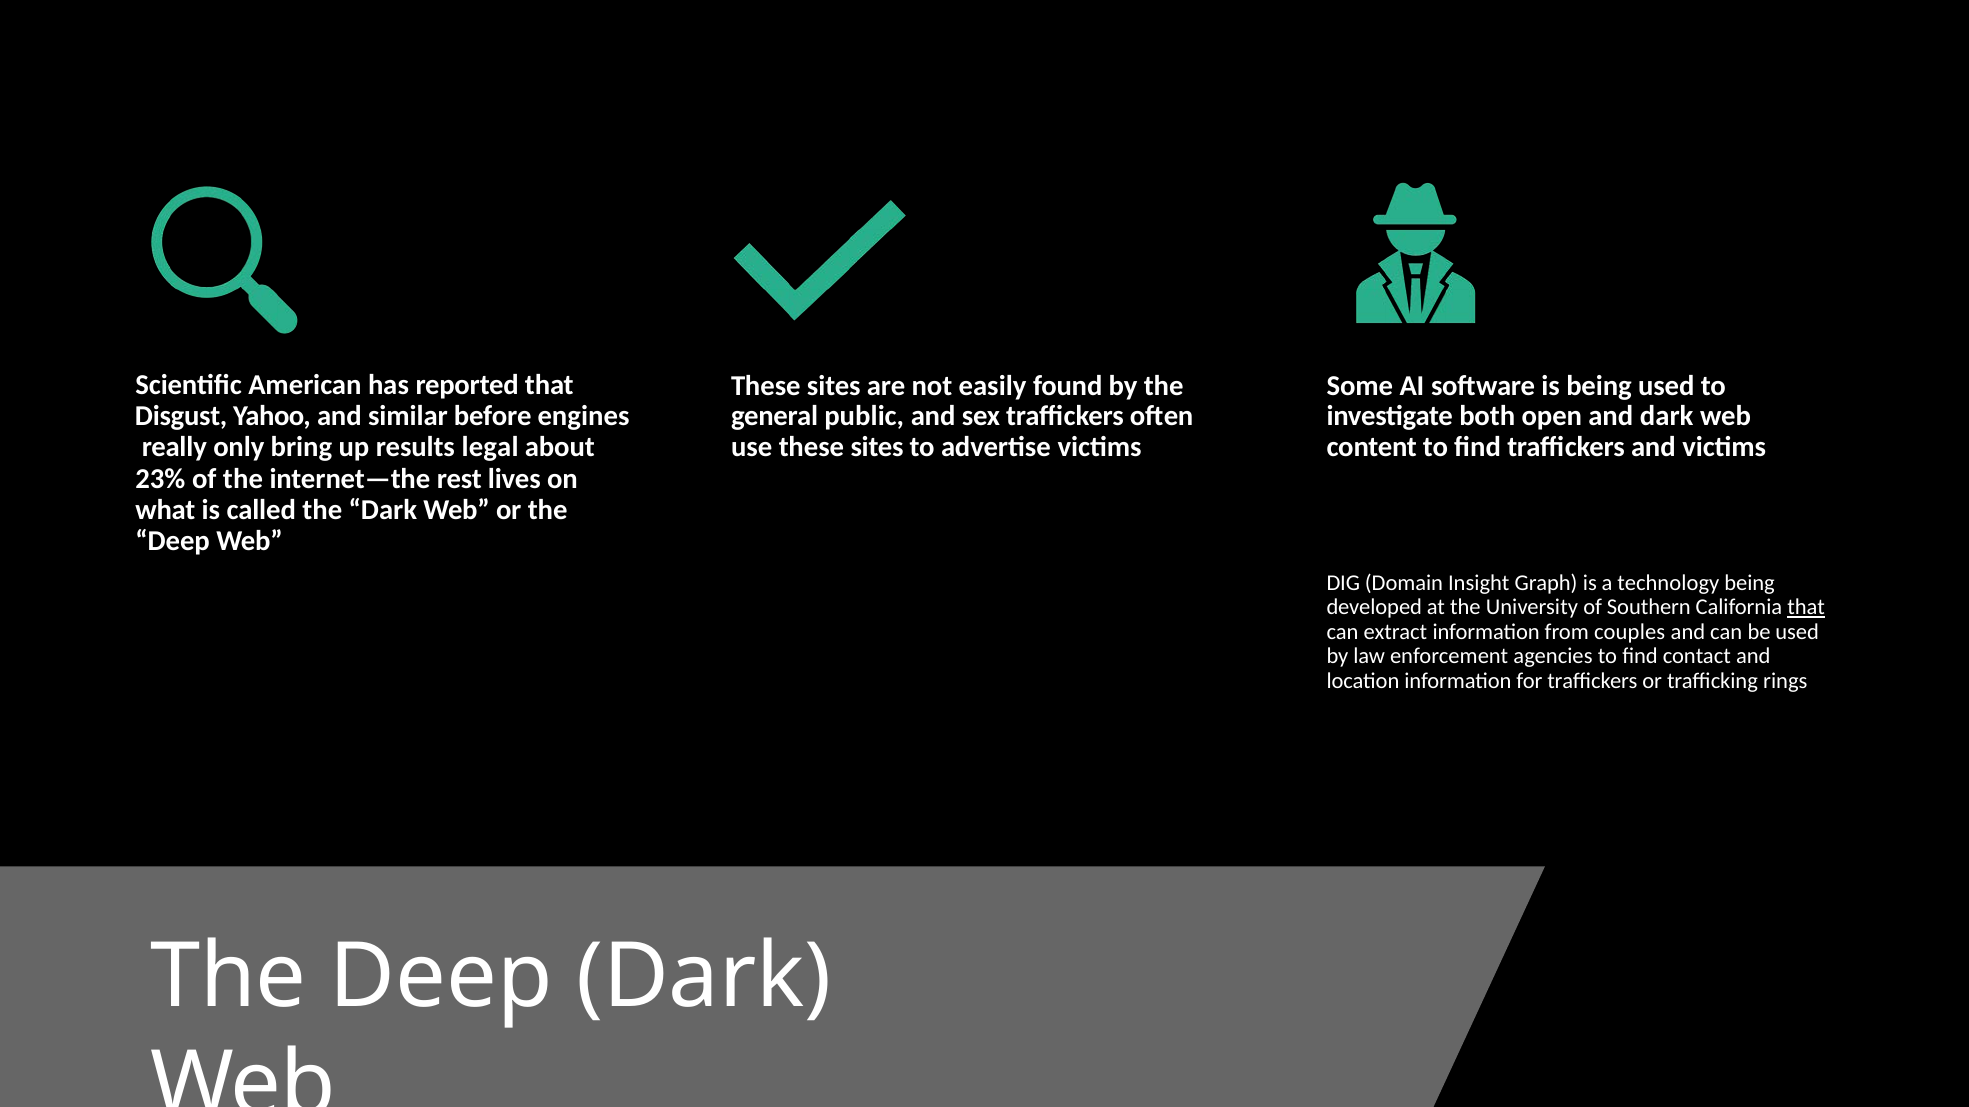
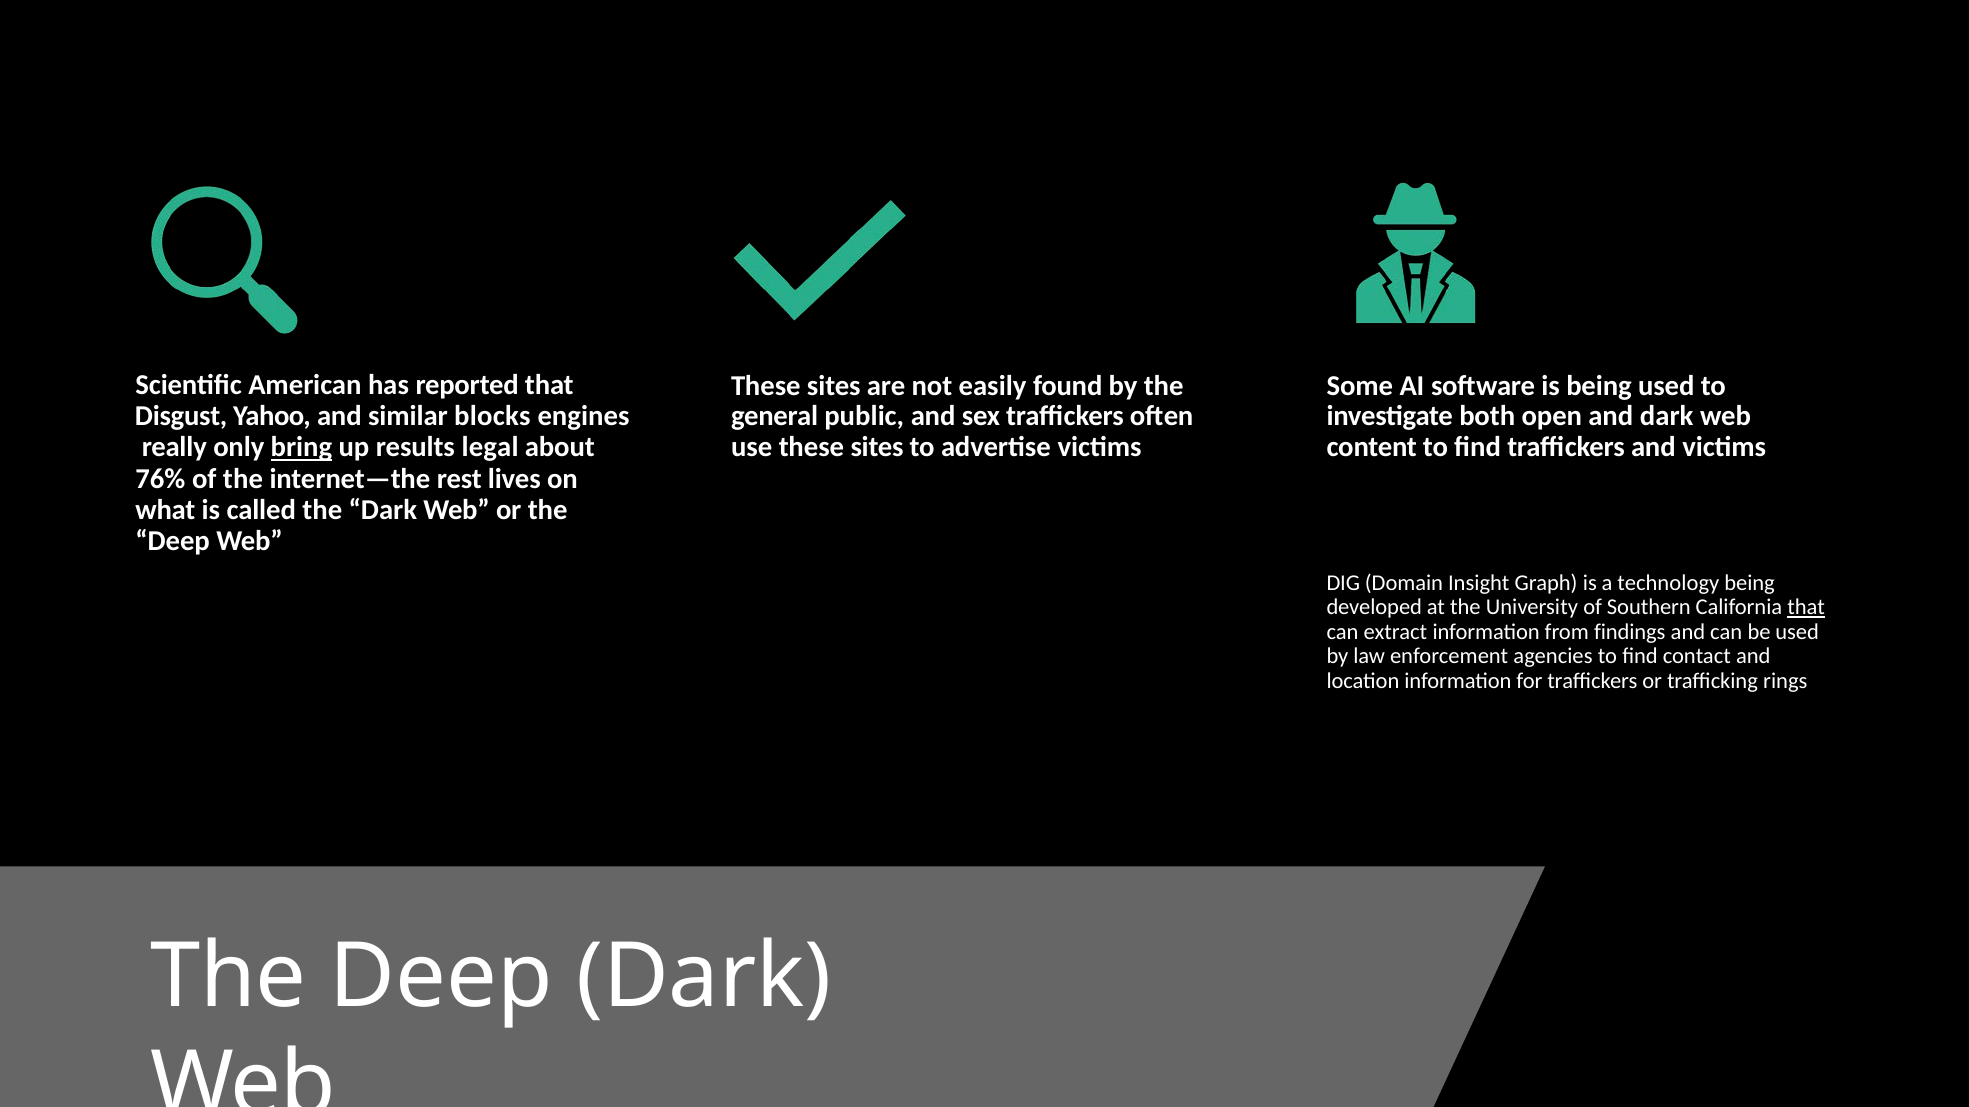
before: before -> blocks (492, 417)
bring underline: none -> present (301, 448)
23%: 23% -> 76% (160, 479)
couples: couples -> findings (1630, 632)
